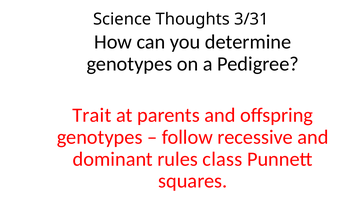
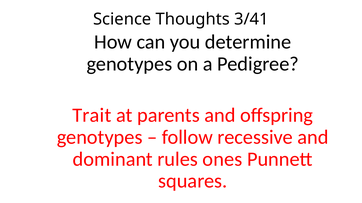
3/31: 3/31 -> 3/41 (251, 19)
class: class -> ones (222, 160)
